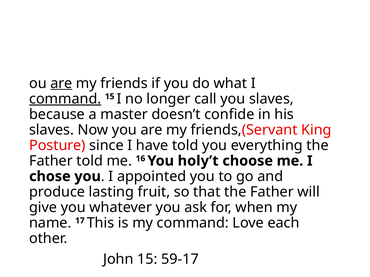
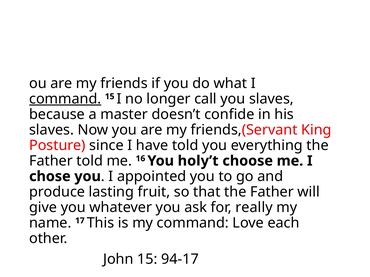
are underline: present -> none (61, 83)
when: when -> really (254, 208)
59-17: 59-17 -> 94-17 (180, 260)
